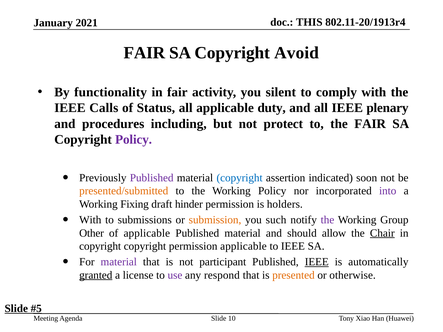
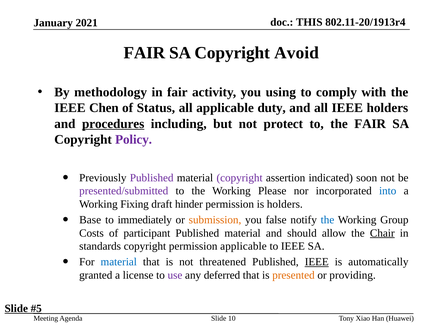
functionality: functionality -> methodology (111, 92)
silent: silent -> using (281, 92)
Calls: Calls -> Chen (104, 108)
IEEE plenary: plenary -> holders (387, 108)
procedures underline: none -> present (113, 124)
copyright colour: blue -> purple (240, 178)
presented/submitted colour: orange -> purple (124, 191)
Working Policy: Policy -> Please (272, 191)
into colour: purple -> blue (388, 191)
With: With -> Base (90, 220)
submissions: submissions -> immediately (145, 220)
such: such -> false (276, 220)
the colour: purple -> blue (327, 220)
Other: Other -> Costs (91, 233)
of applicable: applicable -> participant (147, 233)
copyright: copyright -> standards (100, 246)
material colour: purple -> blue (119, 262)
participant: participant -> threatened (223, 262)
granted underline: present -> none (96, 275)
respond: respond -> deferred (222, 275)
otherwise: otherwise -> providing (353, 275)
